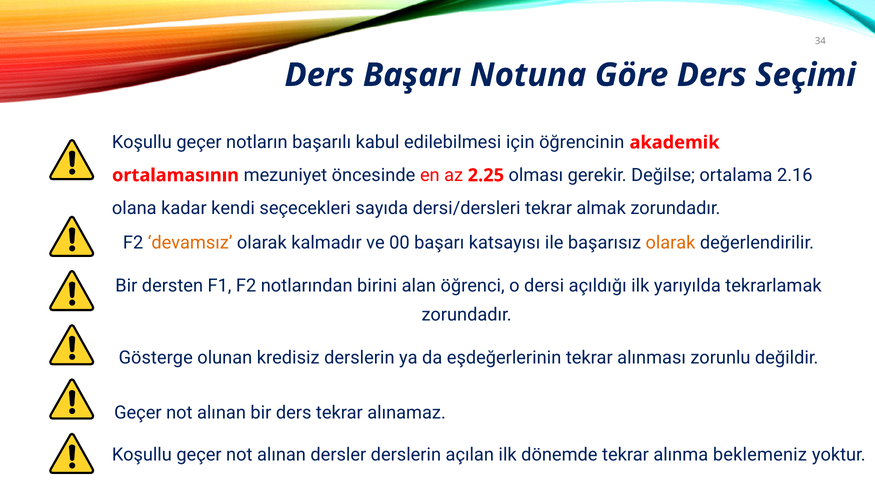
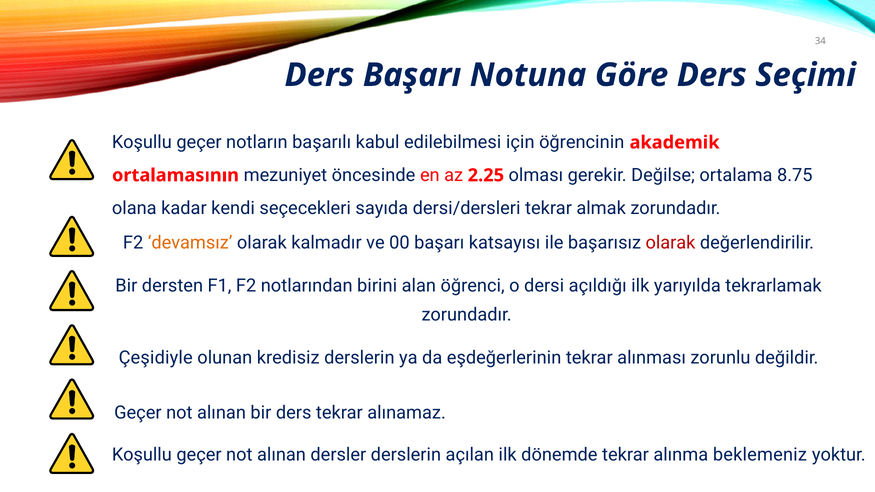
2.16: 2.16 -> 8.75 (795, 175)
olarak colour: orange -> red (671, 243)
Gösterge: Gösterge -> Çeşidiyle (156, 358)
